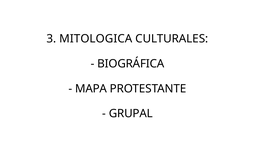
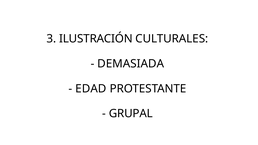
MITOLOGICA: MITOLOGICA -> ILUSTRACIÓN (96, 39)
BIOGRÁFICA: BIOGRÁFICA -> DEMASIADA (131, 64)
MAPA: MAPA -> EDAD (91, 89)
